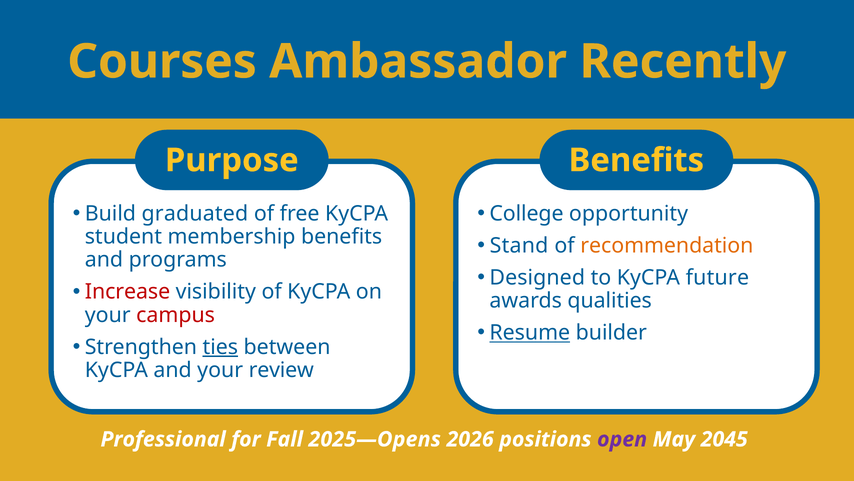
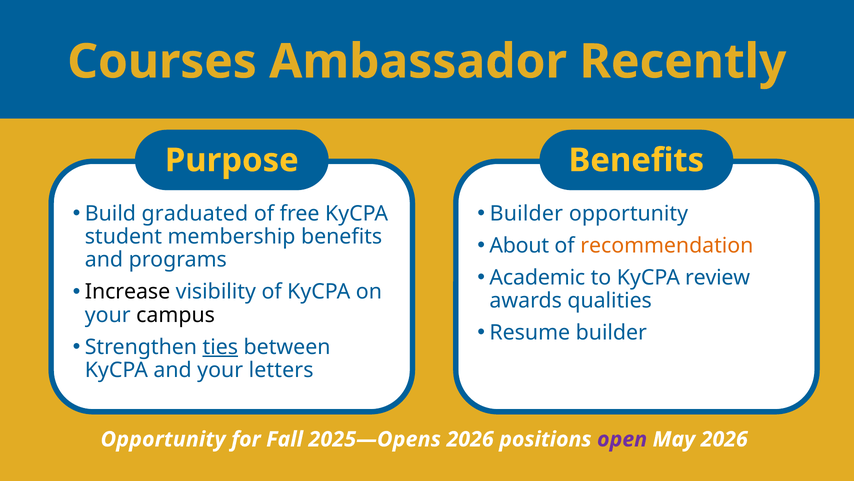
College: College -> Builder (526, 213)
Stand: Stand -> About (519, 245)
Designed: Designed -> Academic (537, 277)
future: future -> review (718, 277)
Increase colour: red -> black (128, 292)
campus colour: red -> black (176, 315)
Resume underline: present -> none (530, 332)
review: review -> letters (281, 370)
Professional: Professional -> Opportunity (163, 439)
May 2045: 2045 -> 2026 (724, 439)
